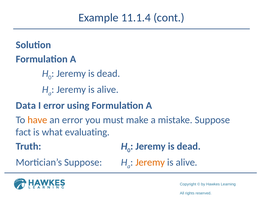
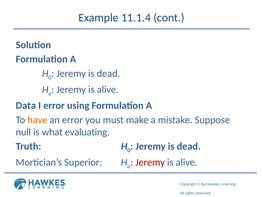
fact: fact -> null (23, 132)
Mortician’s Suppose: Suppose -> Superior (83, 163)
Jeremy colour: orange -> red (150, 163)
